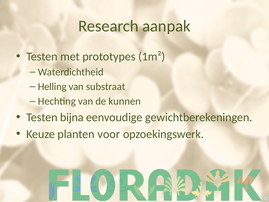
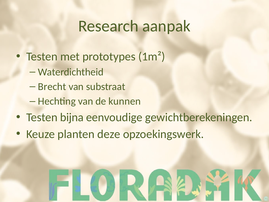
Helling: Helling -> Brecht (52, 87)
voor: voor -> deze (109, 134)
